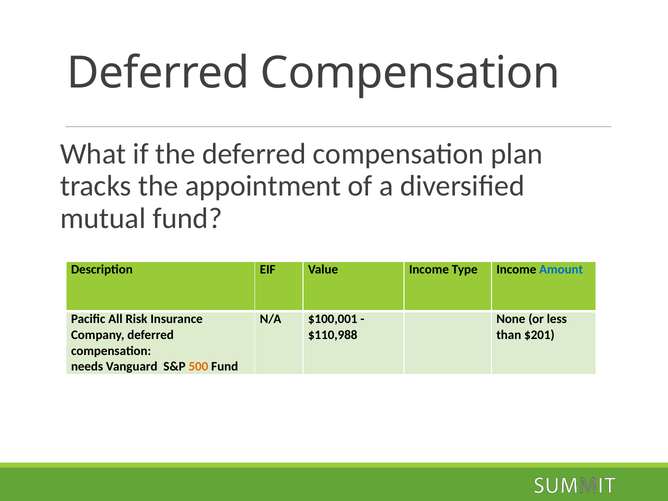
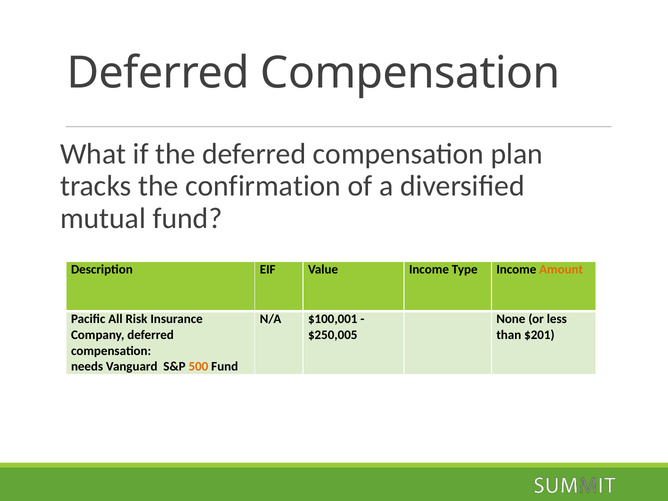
appointment: appointment -> confirmation (263, 186)
Amount colour: blue -> orange (561, 269)
$110,988: $110,988 -> $250,005 (333, 335)
